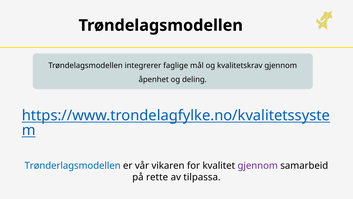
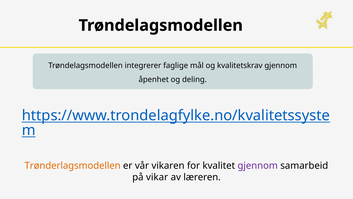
Trønderlagsmodellen colour: blue -> orange (73, 165)
rette: rette -> vikar (157, 177)
tilpassa: tilpassa -> læreren (202, 177)
